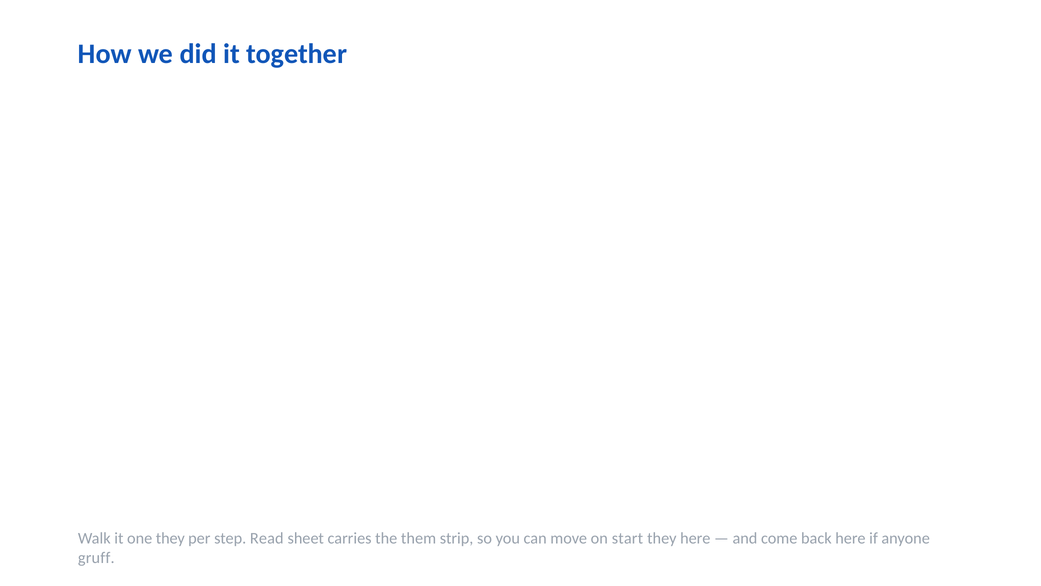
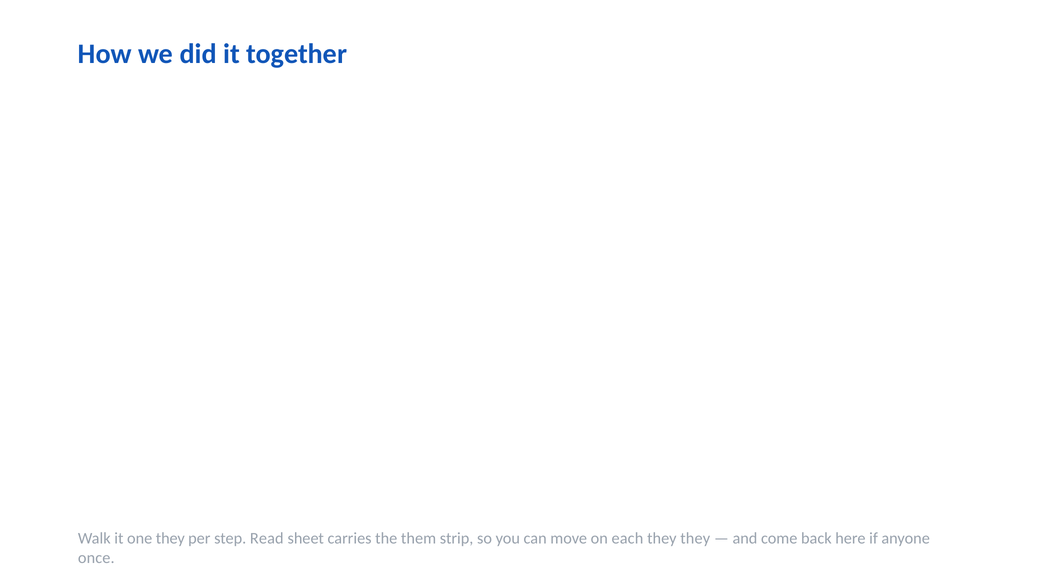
start: start -> each (627, 538)
they here: here -> they (695, 538)
gruff: gruff -> once (96, 557)
